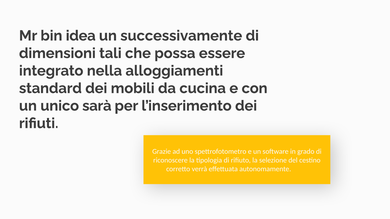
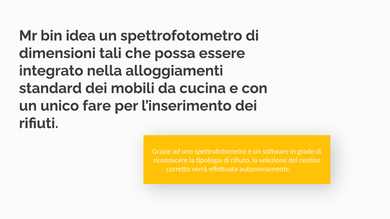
un successivamente: successivamente -> spettrofotometro (181, 36)
sarà: sarà -> fare (97, 106)
